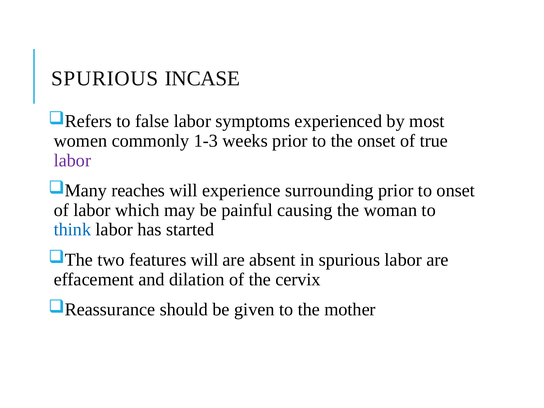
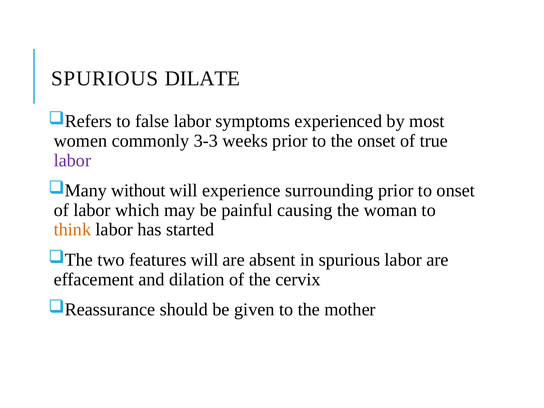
INCASE: INCASE -> DILATE (202, 79)
1-3: 1-3 -> 3-3 (206, 141)
reaches: reaches -> without (138, 191)
think colour: blue -> orange (72, 230)
